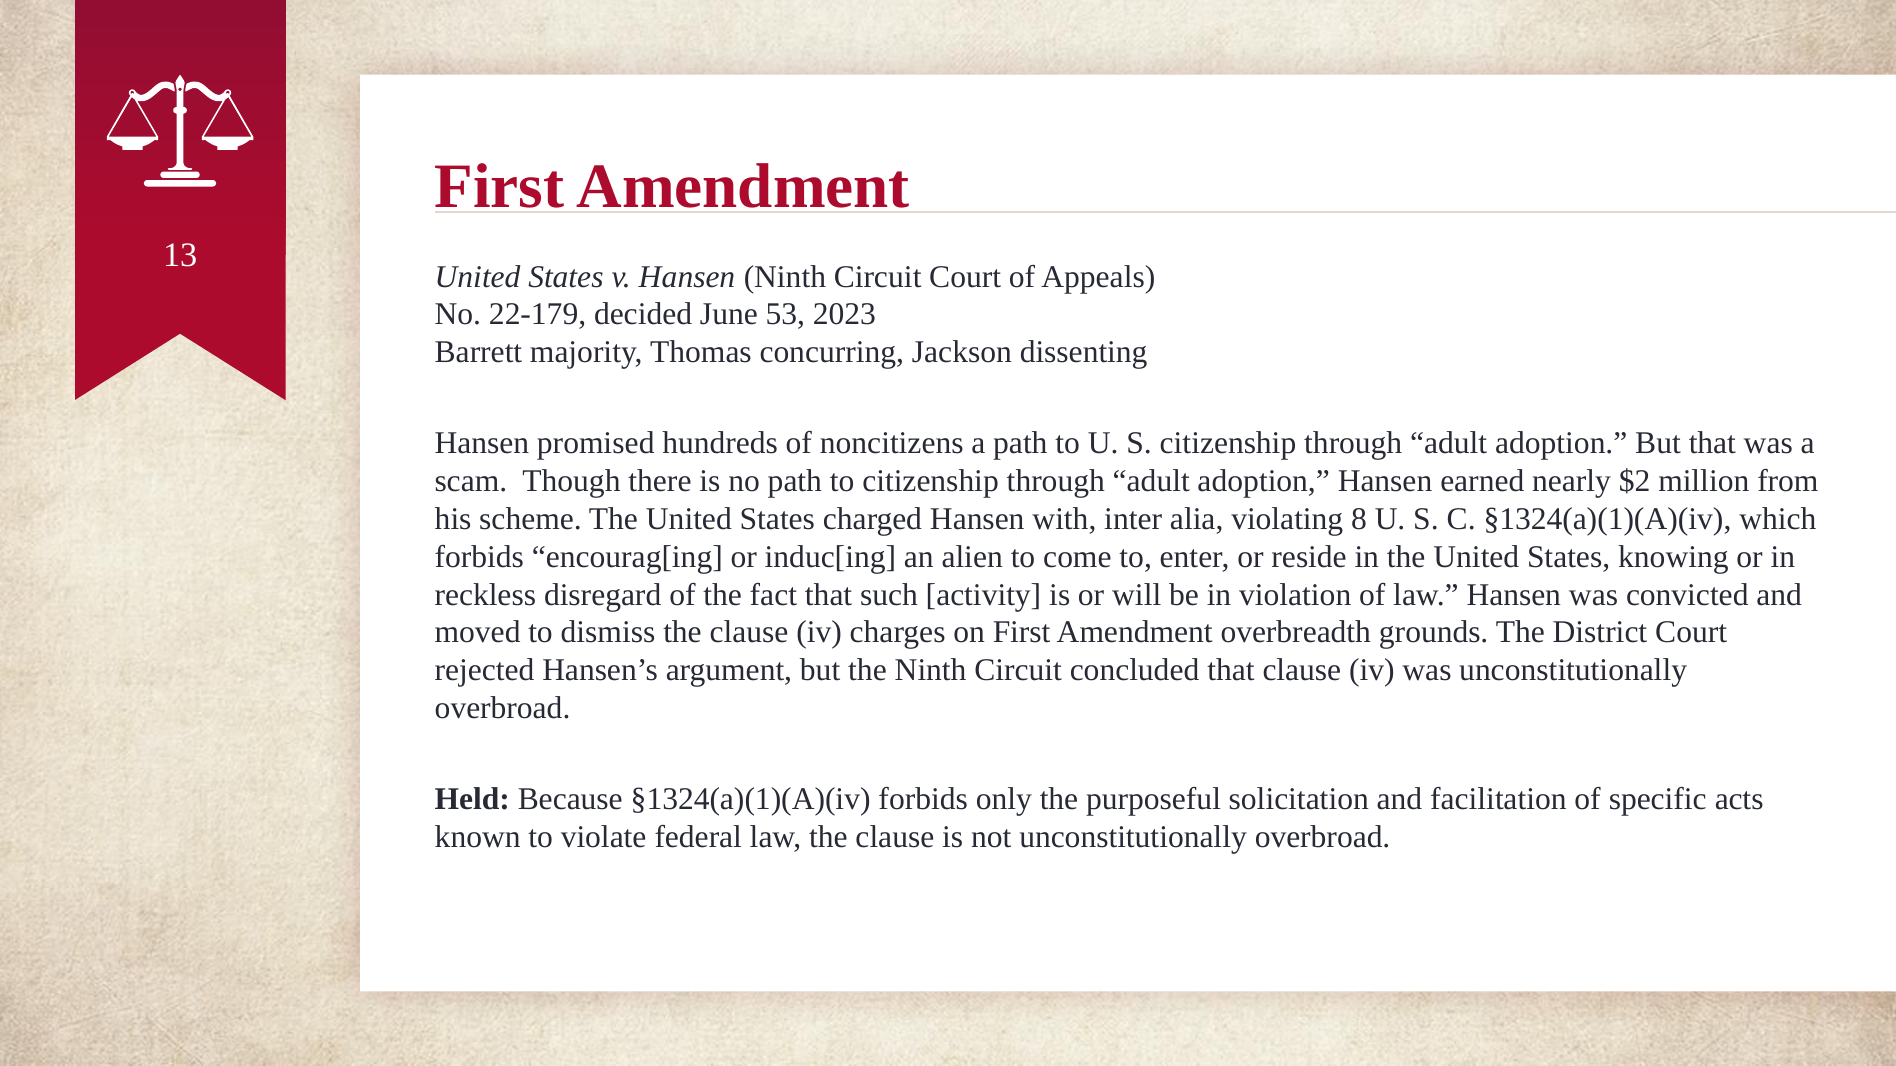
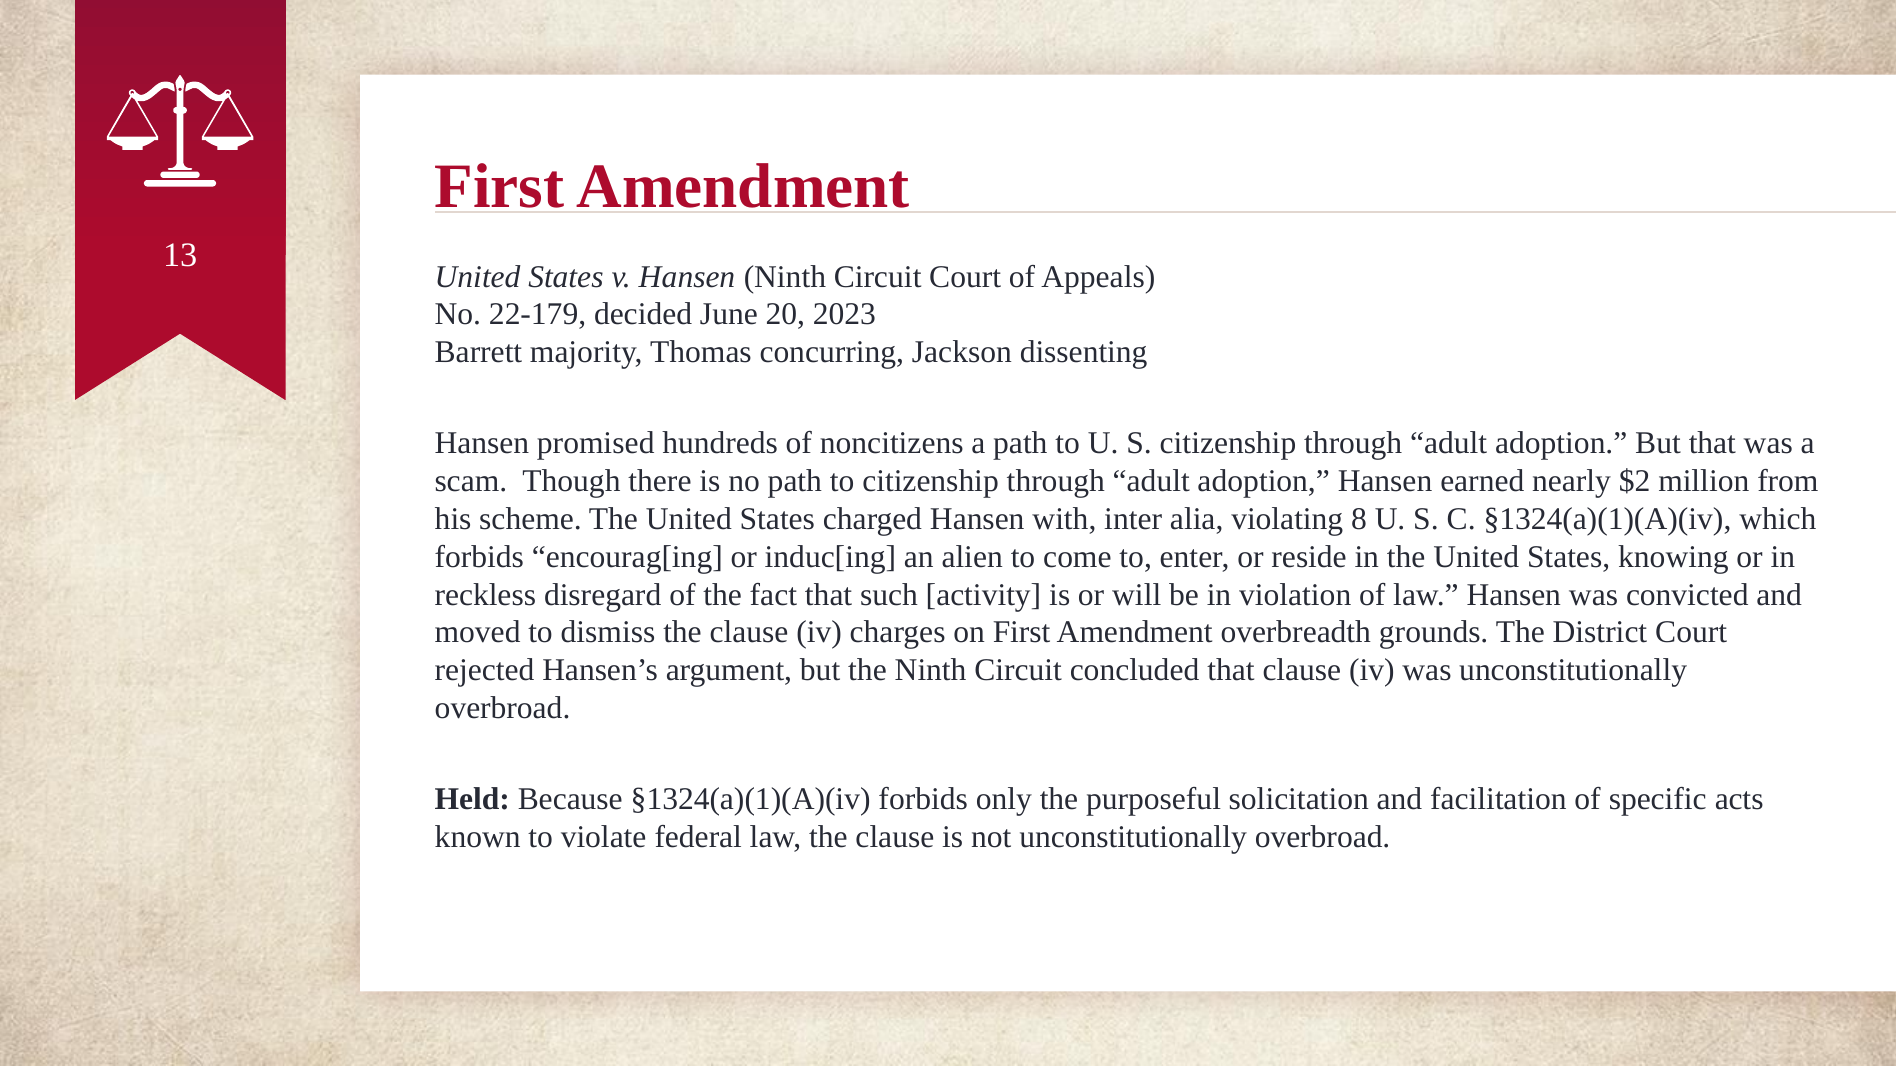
53: 53 -> 20 (785, 315)
